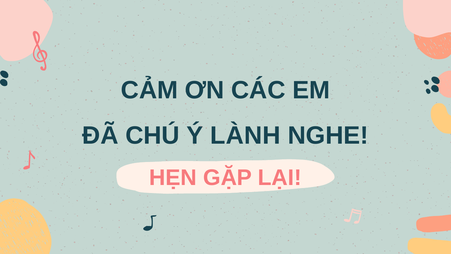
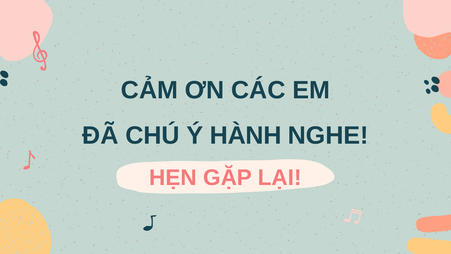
LÀNH: LÀNH -> HÀNH (246, 135)
